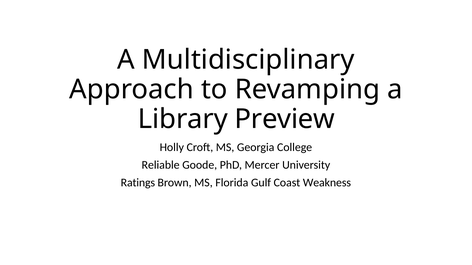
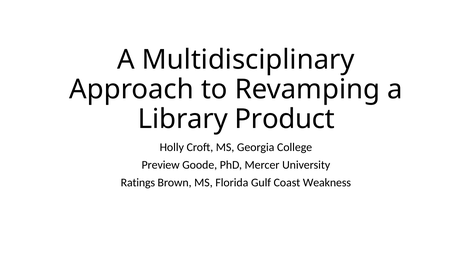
Preview: Preview -> Product (285, 119)
Reliable: Reliable -> Preview (161, 165)
